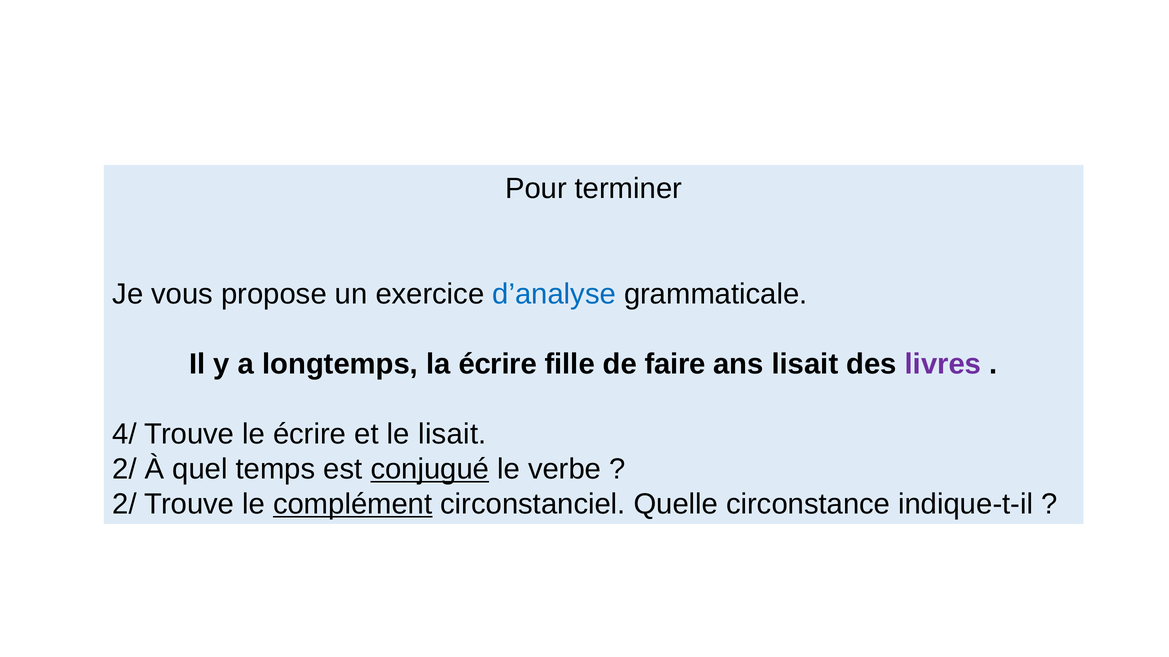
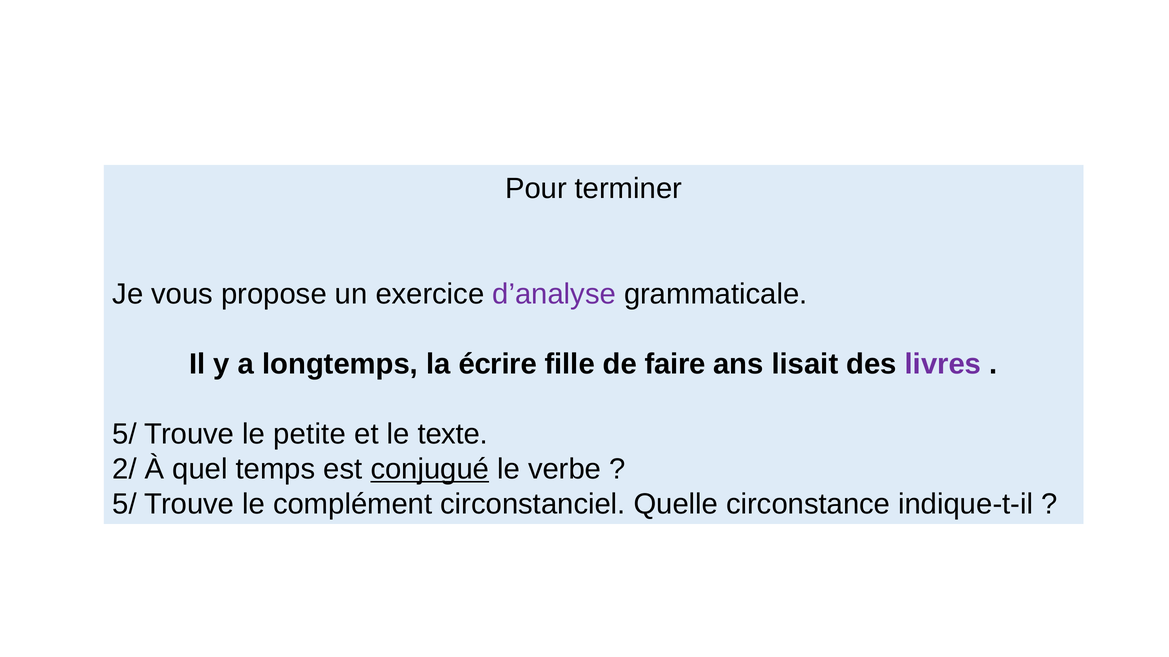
d’analyse colour: blue -> purple (554, 294)
4/: 4/ -> 5/ (125, 434)
le écrire: écrire -> petite (310, 434)
le lisait: lisait -> texte (453, 434)
2/: 2/ -> 5/ (125, 505)
complément underline: present -> none (353, 505)
